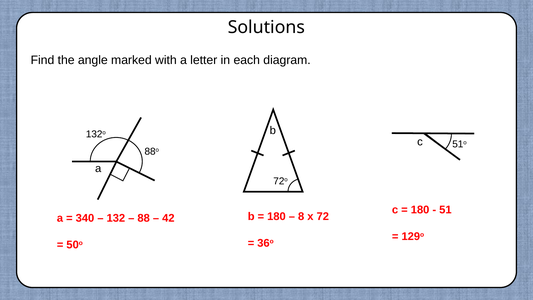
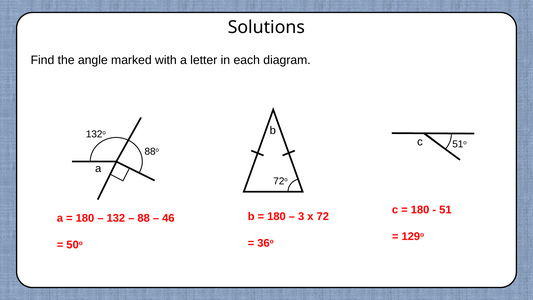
8: 8 -> 3 (301, 216)
340: 340 -> 180 (85, 218)
42: 42 -> 46 (168, 218)
